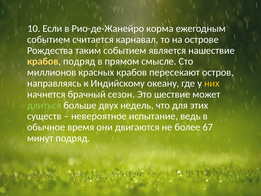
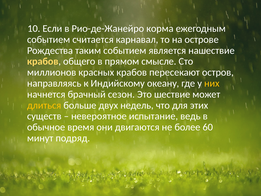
крабов подряд: подряд -> общего (79, 61)
длиться colour: light green -> yellow (44, 105)
67: 67 -> 60 (208, 127)
